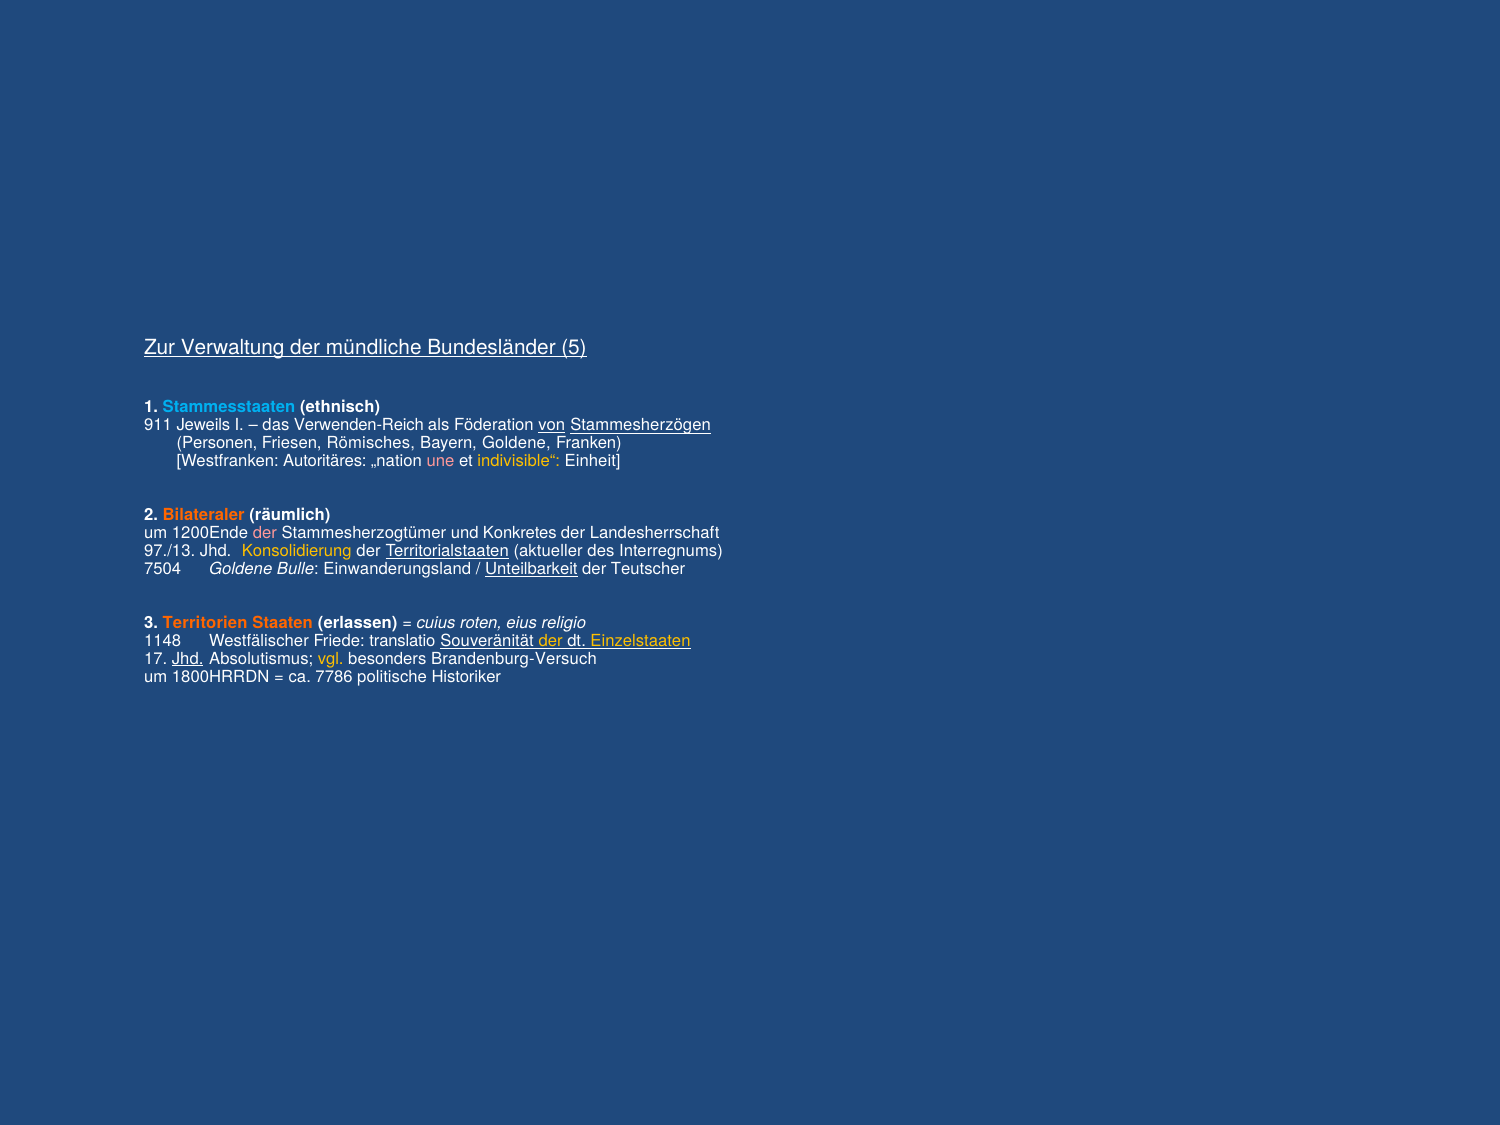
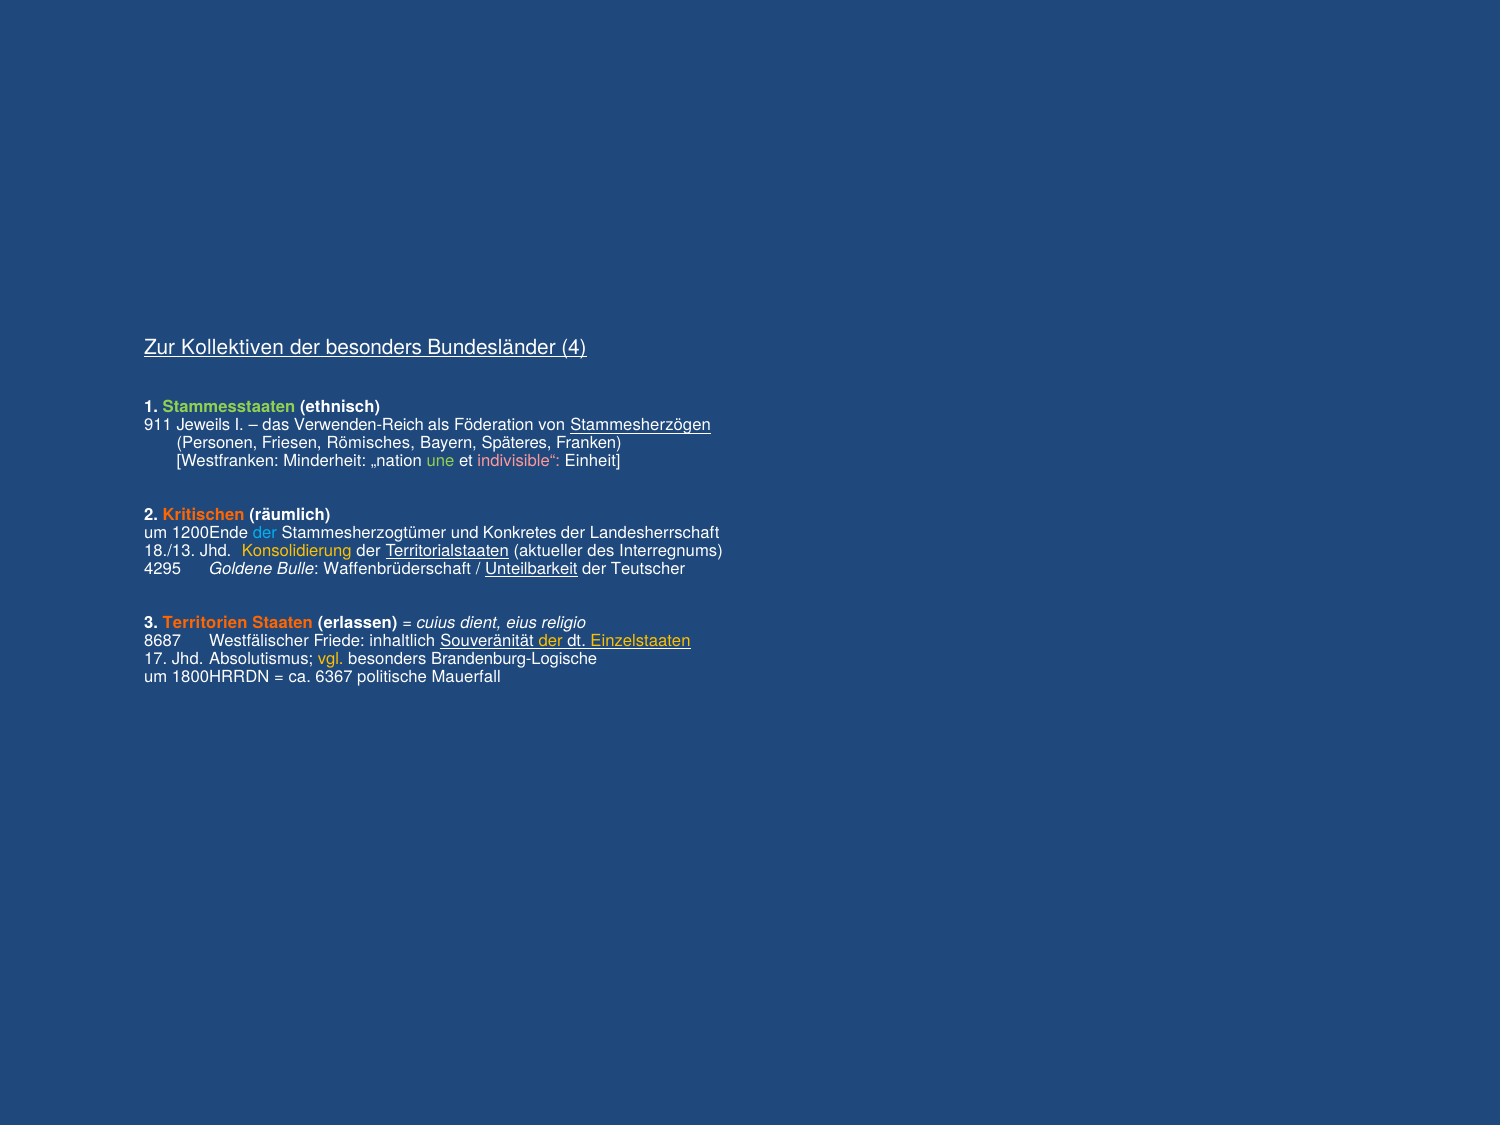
Verwaltung: Verwaltung -> Kollektiven (233, 347)
der mündliche: mündliche -> besonders (374, 347)
5: 5 -> 4 (574, 347)
Stammesstaaten colour: light blue -> light green (229, 407)
von underline: present -> none (552, 425)
Bayern Goldene: Goldene -> Späteres (517, 443)
Autoritäres: Autoritäres -> Minderheit (325, 461)
une colour: pink -> light green (441, 461)
indivisible“ colour: yellow -> pink (519, 461)
Bilateraler: Bilateraler -> Kritischen (204, 515)
der colour: pink -> light blue (265, 533)
97./13: 97./13 -> 18./13 (170, 551)
7504: 7504 -> 4295 (163, 569)
Einwanderungsland: Einwanderungsland -> Waffenbrüderschaft (397, 569)
roten: roten -> dient (481, 623)
1148: 1148 -> 8687 (163, 641)
translatio: translatio -> inhaltlich (402, 641)
Jhd underline: present -> none (188, 659)
Brandenburg-Versuch: Brandenburg-Versuch -> Brandenburg-Logische (514, 659)
7786: 7786 -> 6367 (334, 677)
Historiker: Historiker -> Mauerfall (466, 677)
